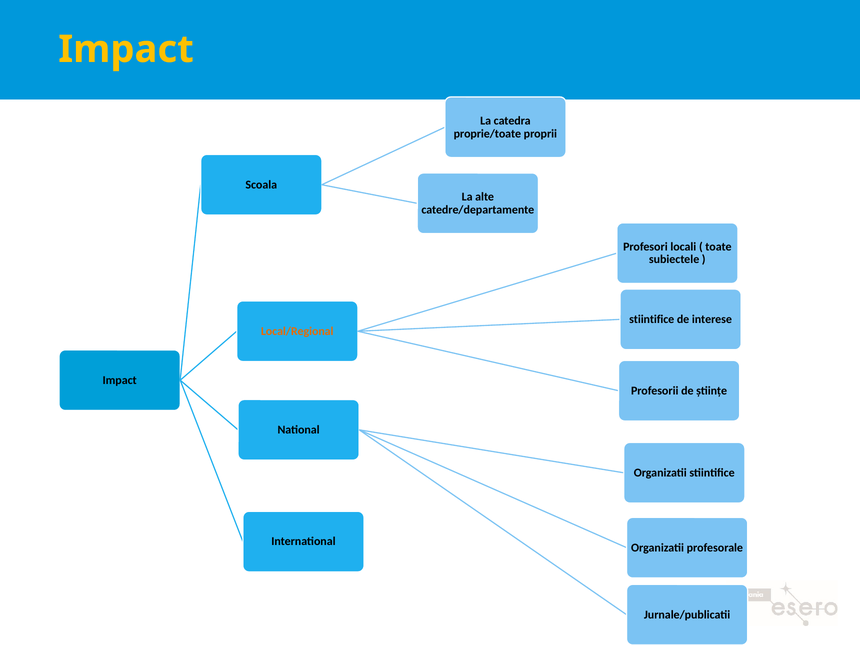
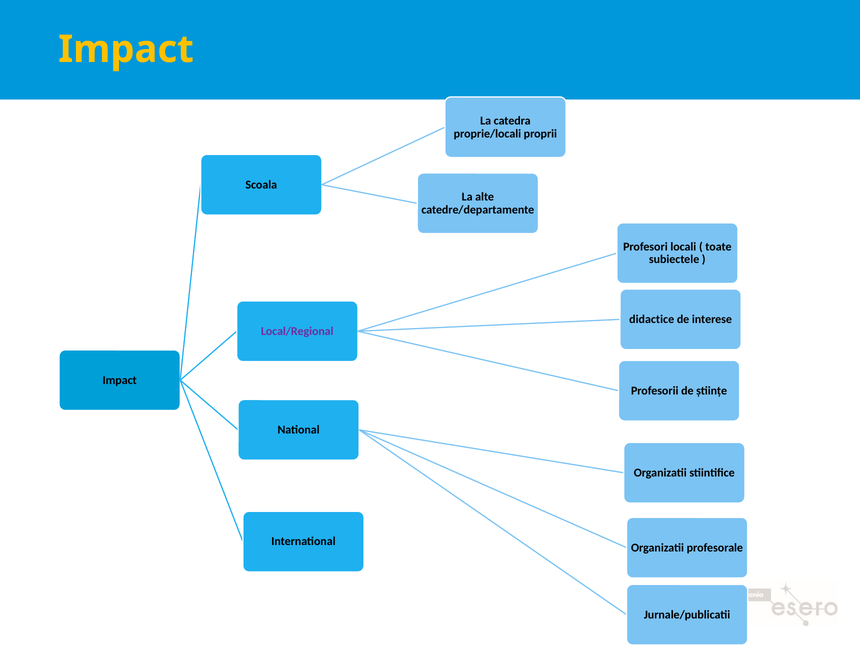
proprie/toate: proprie/toate -> proprie/locali (487, 134)
stiintifice: stiintifice -> didactice (652, 319)
Local/Regional colour: orange -> purple (297, 331)
